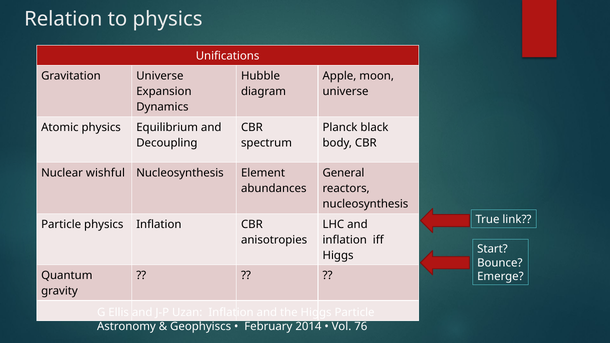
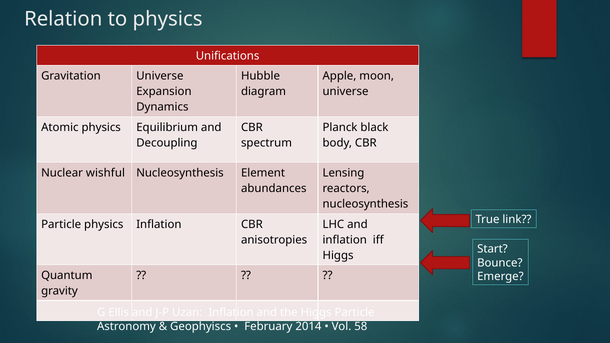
General: General -> Lensing (343, 173)
76: 76 -> 58 (361, 326)
